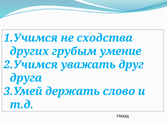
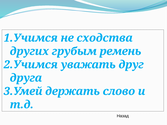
умение: умение -> ремень (120, 51)
